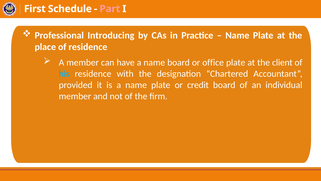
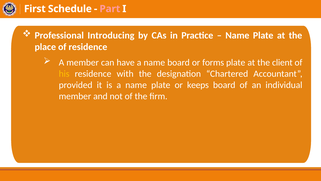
office: office -> forms (213, 62)
his colour: light blue -> yellow (64, 74)
credit: credit -> keeps (198, 85)
